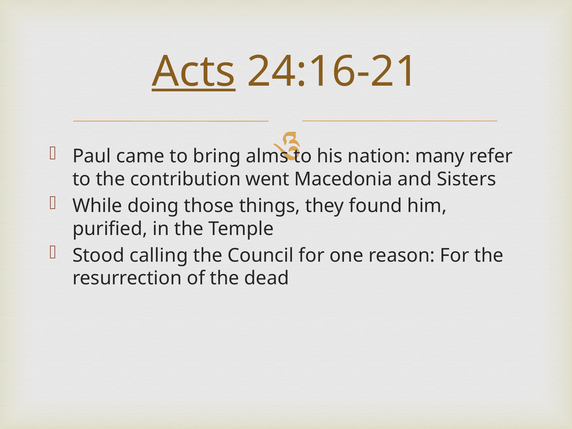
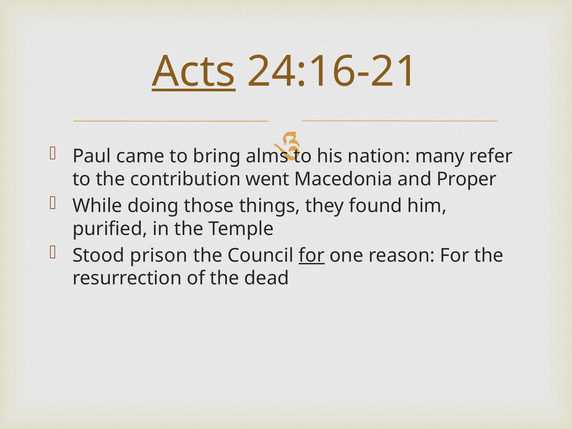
Sisters: Sisters -> Proper (467, 179)
calling: calling -> prison (159, 255)
for underline: none -> present (312, 255)
